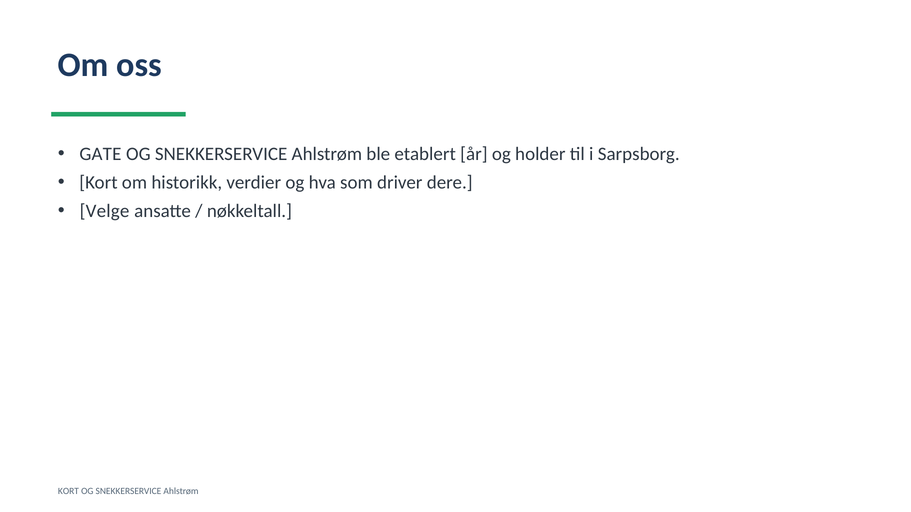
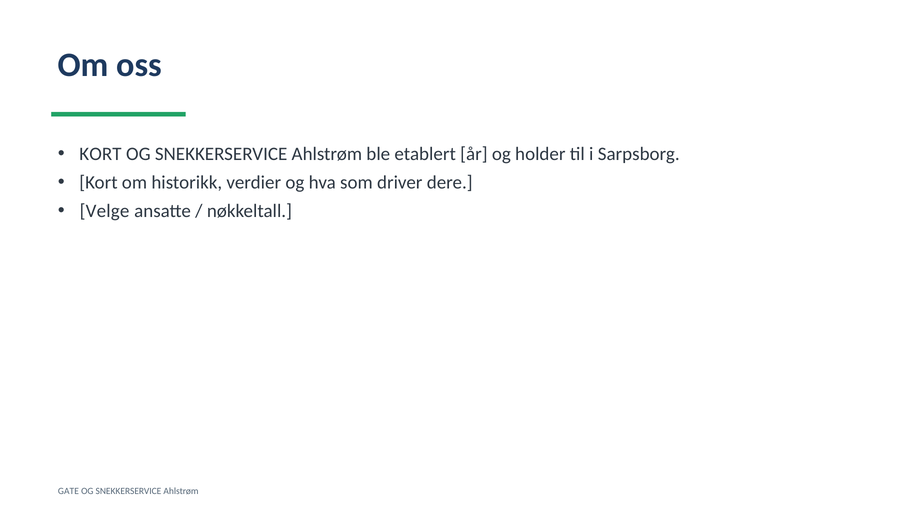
GATE: GATE -> KORT (100, 154)
KORT: KORT -> GATE (68, 492)
